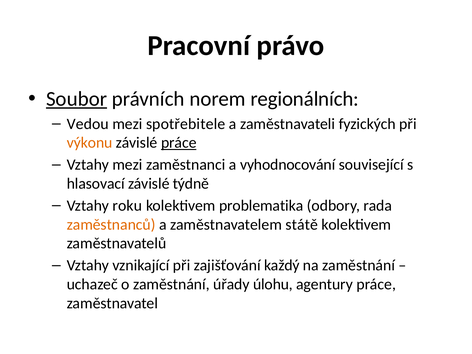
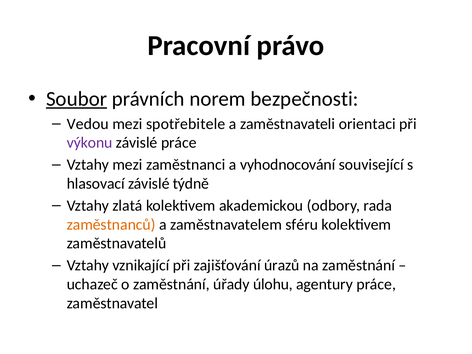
regionálních: regionálních -> bezpečnosti (305, 99)
fyzických: fyzických -> orientaci (367, 124)
výkonu colour: orange -> purple (90, 143)
práce underline: present -> none (179, 143)
roku: roku -> zlatá (127, 206)
problematika: problematika -> akademickou (261, 206)
státě: státě -> sféru (302, 225)
každý: každý -> úrazů (282, 265)
